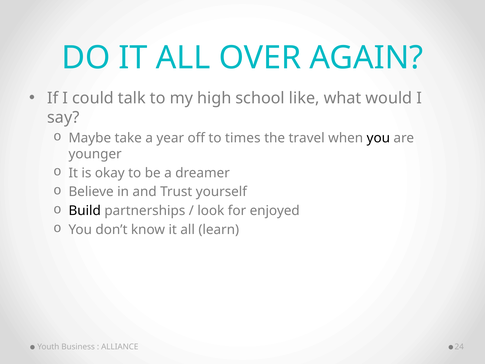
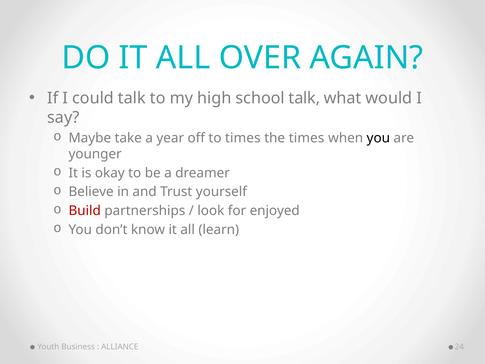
school like: like -> talk (304, 98)
the travel: travel -> times (307, 138)
Build colour: black -> red (85, 211)
